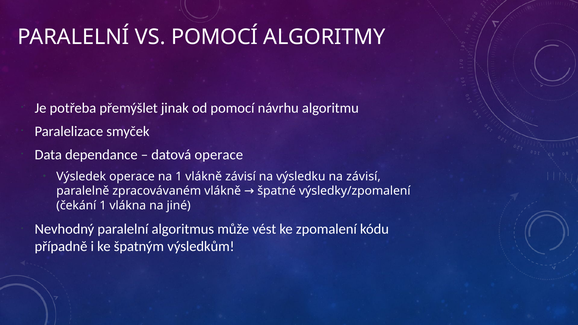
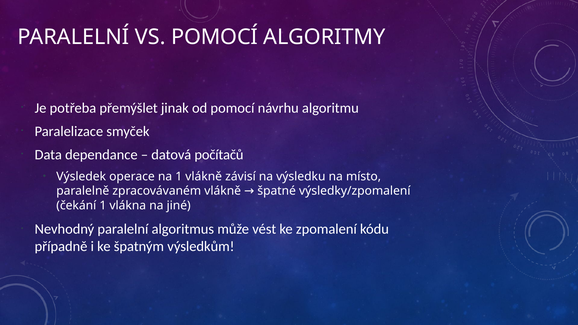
datová operace: operace -> počítačů (219, 155)
na závisí: závisí -> místo (364, 177)
